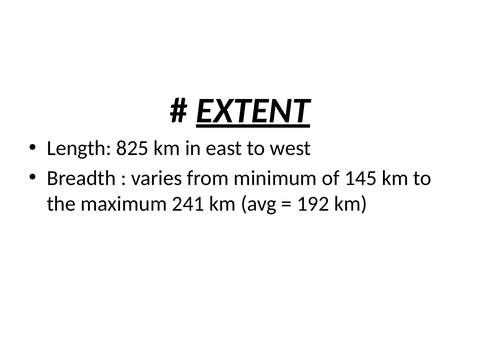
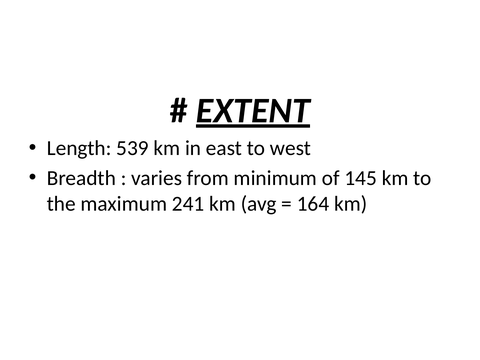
825: 825 -> 539 (132, 148)
192: 192 -> 164 (313, 204)
